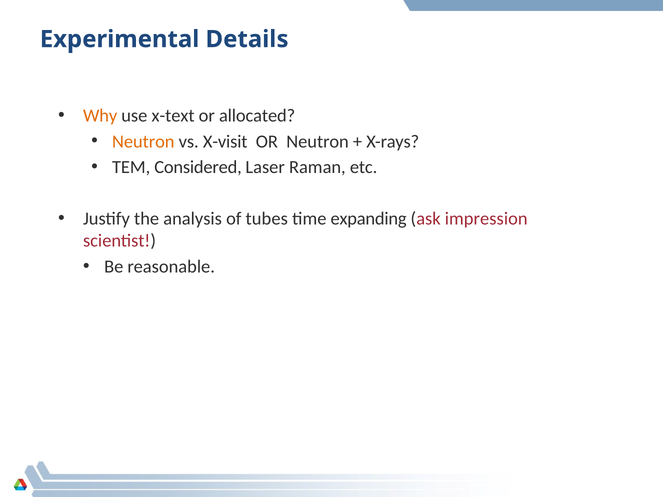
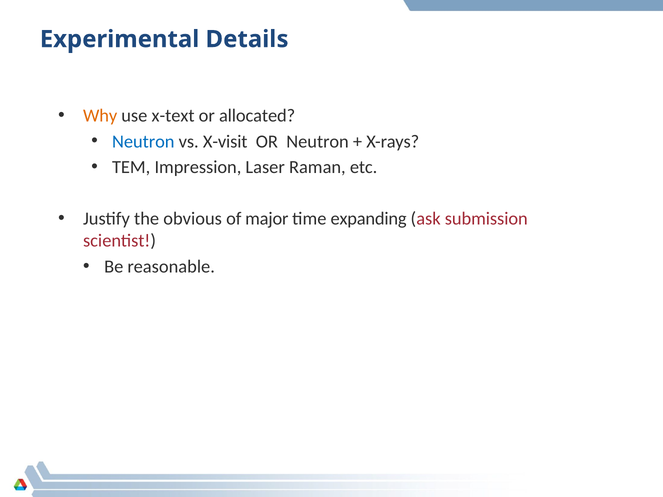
Neutron colour: orange -> blue (143, 142)
Considered: Considered -> Impression (198, 167)
analysis: analysis -> obvious (193, 219)
tubes: tubes -> major (267, 219)
impression: impression -> submission (486, 219)
